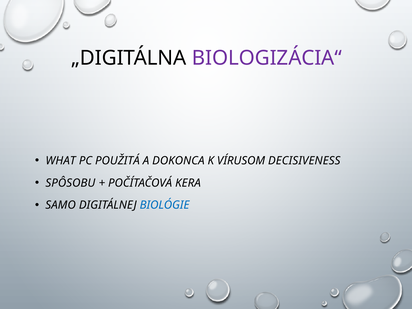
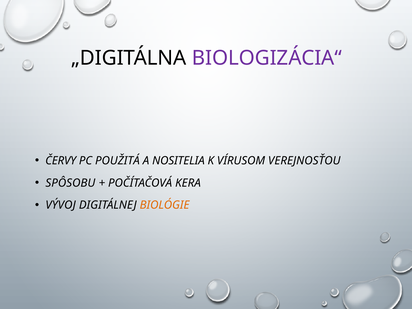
WHAT: WHAT -> ČERVY (61, 161)
DOKONCA: DOKONCA -> NOSITELIA (178, 161)
DECISIVENESS: DECISIVENESS -> VEREJNOSŤOU (304, 161)
SAMO: SAMO -> VÝVOJ (61, 205)
BIOLÓGIE colour: blue -> orange (165, 205)
